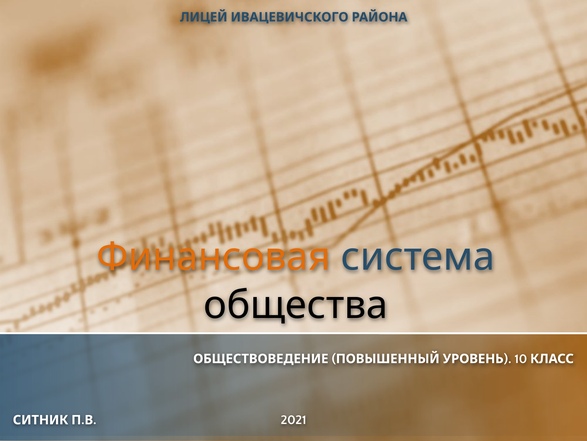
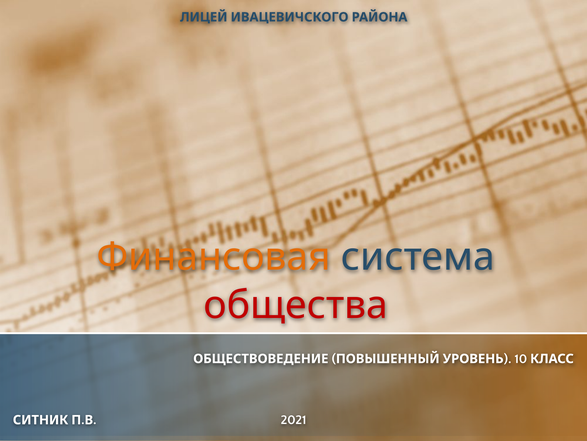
общества colour: black -> red (296, 305)
